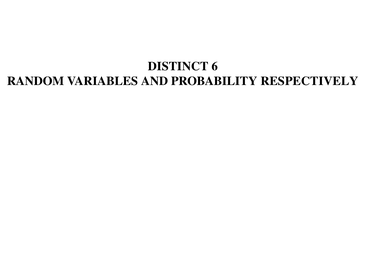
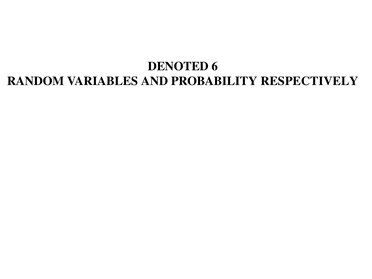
DISTINCT: DISTINCT -> DENOTED (178, 66)
